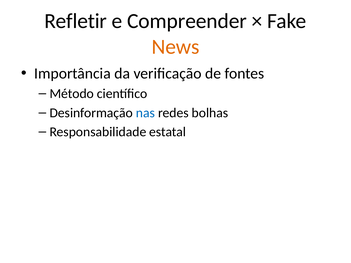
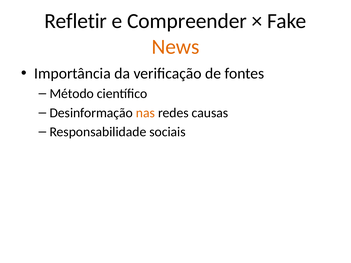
nas colour: blue -> orange (145, 113)
bolhas: bolhas -> causas (210, 113)
estatal: estatal -> sociais (168, 132)
